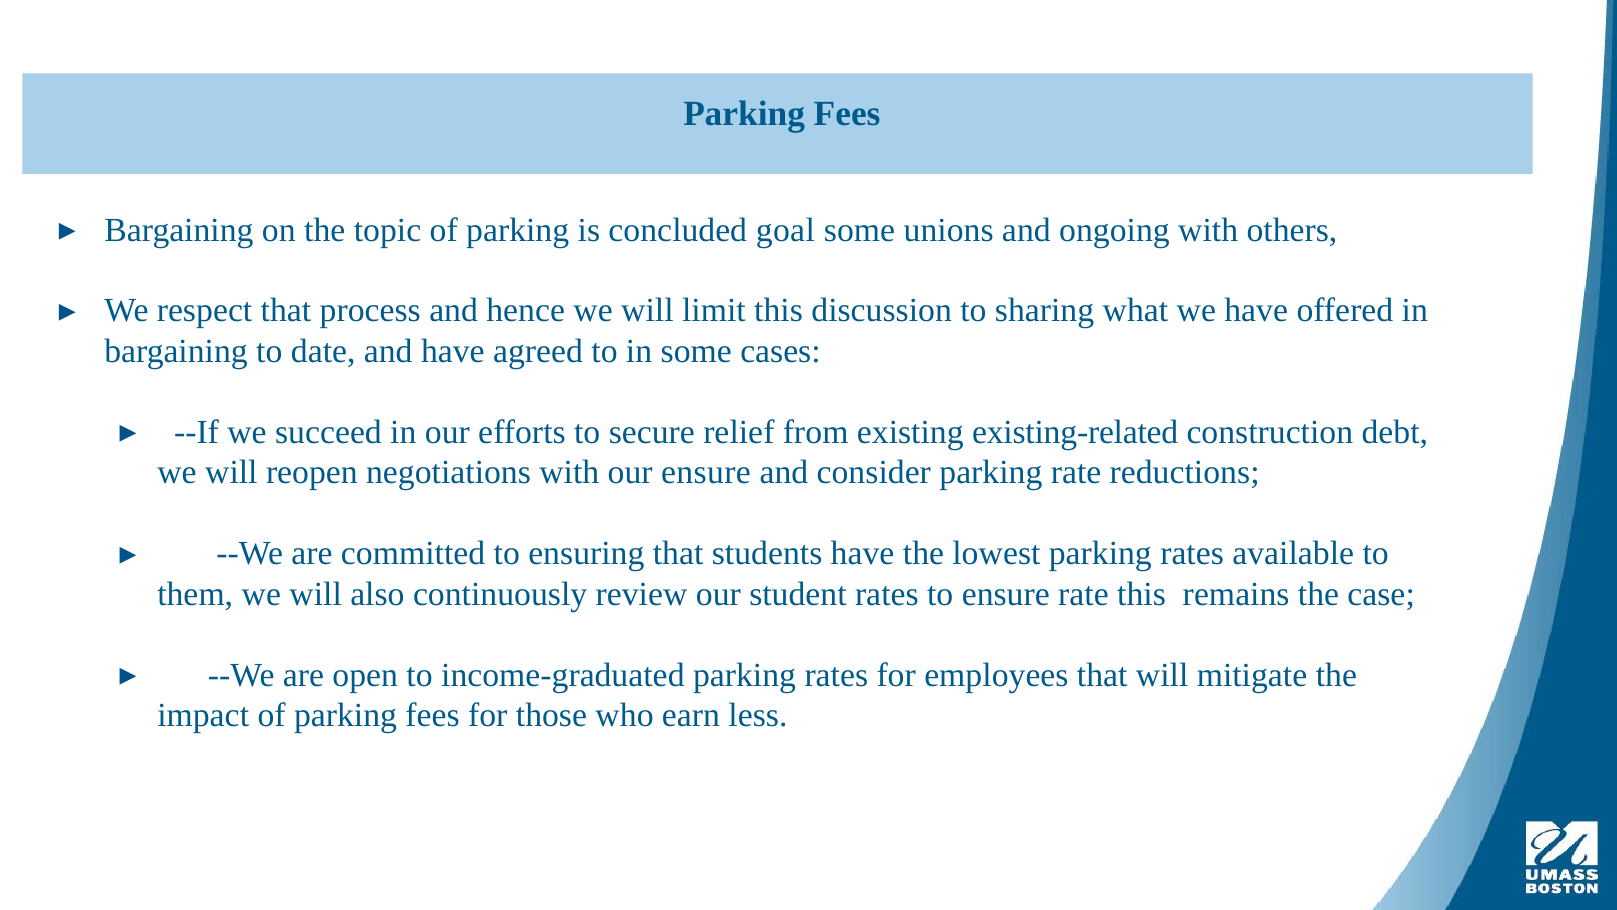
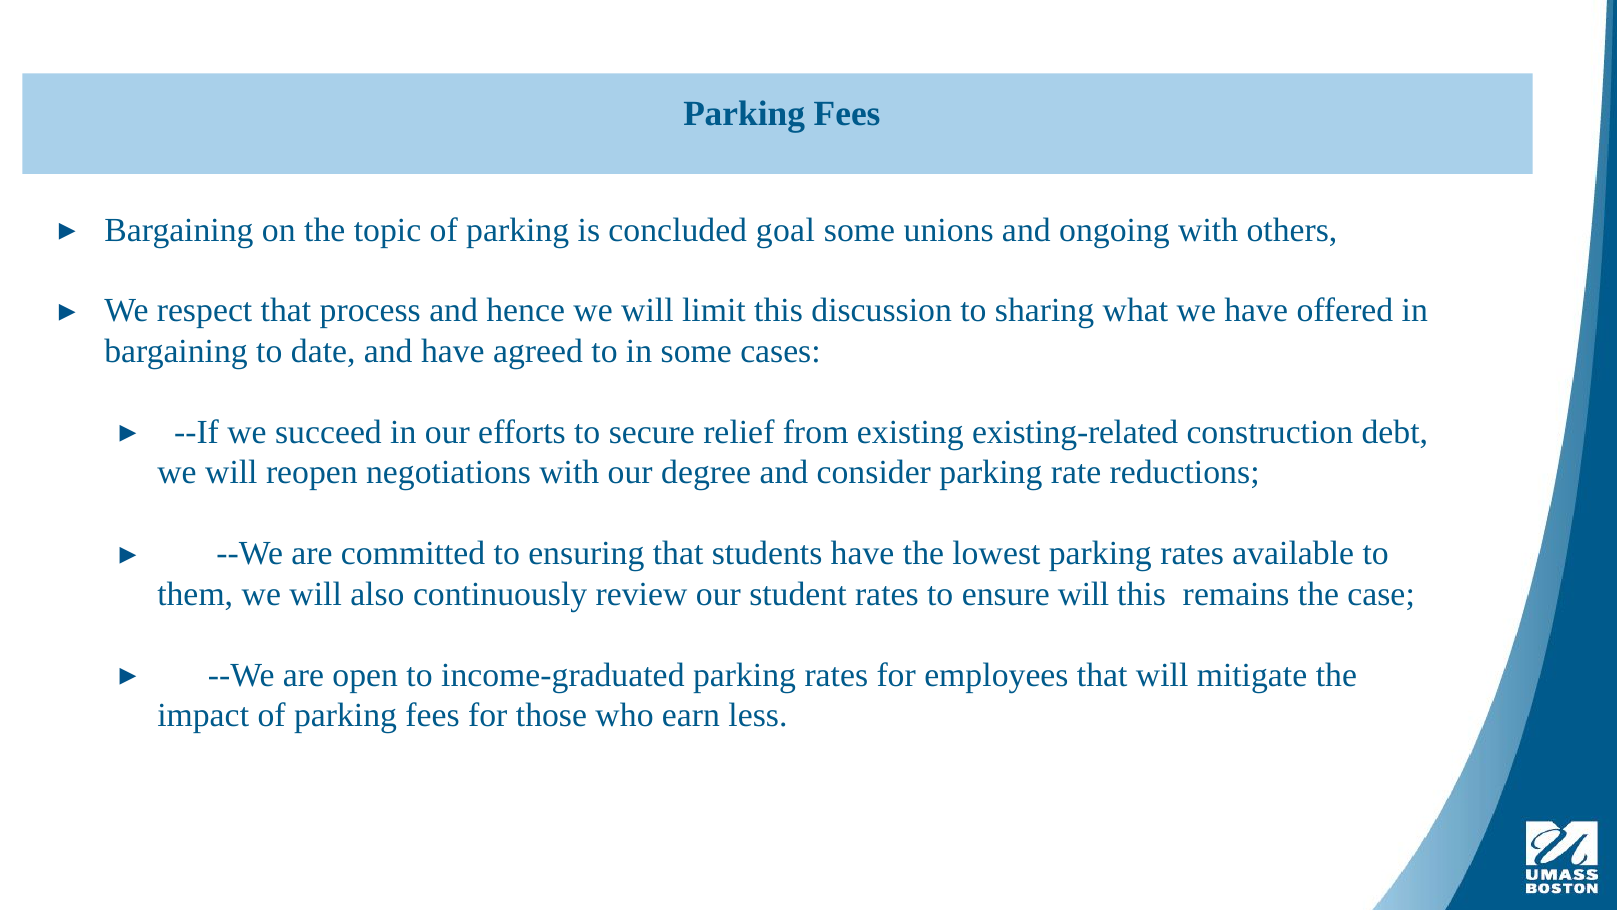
our ensure: ensure -> degree (706, 472)
ensure rate: rate -> will (1084, 594)
